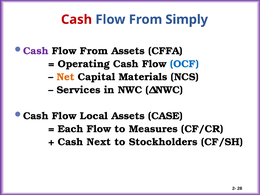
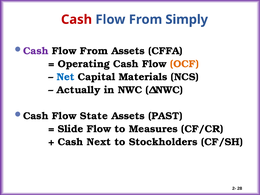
OCF colour: blue -> orange (184, 64)
Net colour: orange -> blue (66, 77)
Services: Services -> Actually (79, 90)
Local: Local -> State (94, 116)
CASE: CASE -> PAST (165, 116)
Each: Each -> Slide (71, 129)
